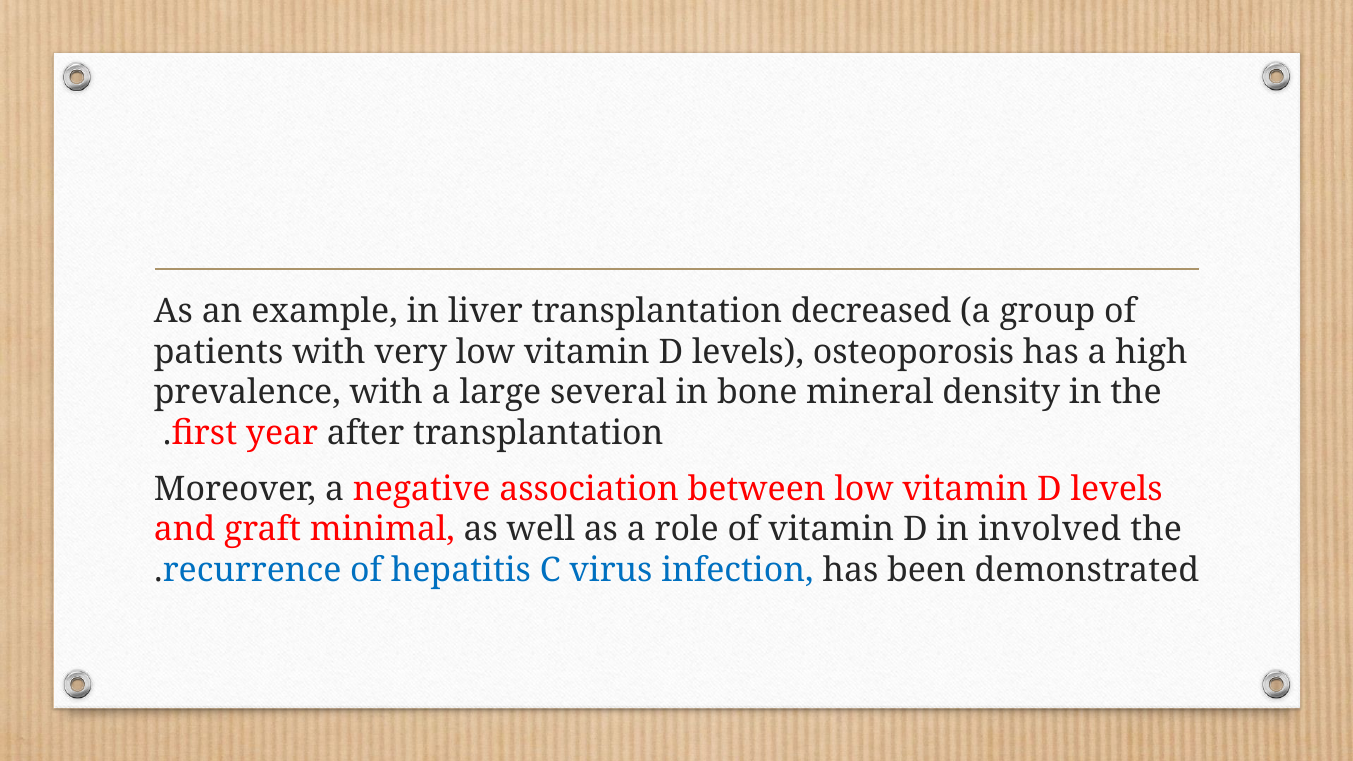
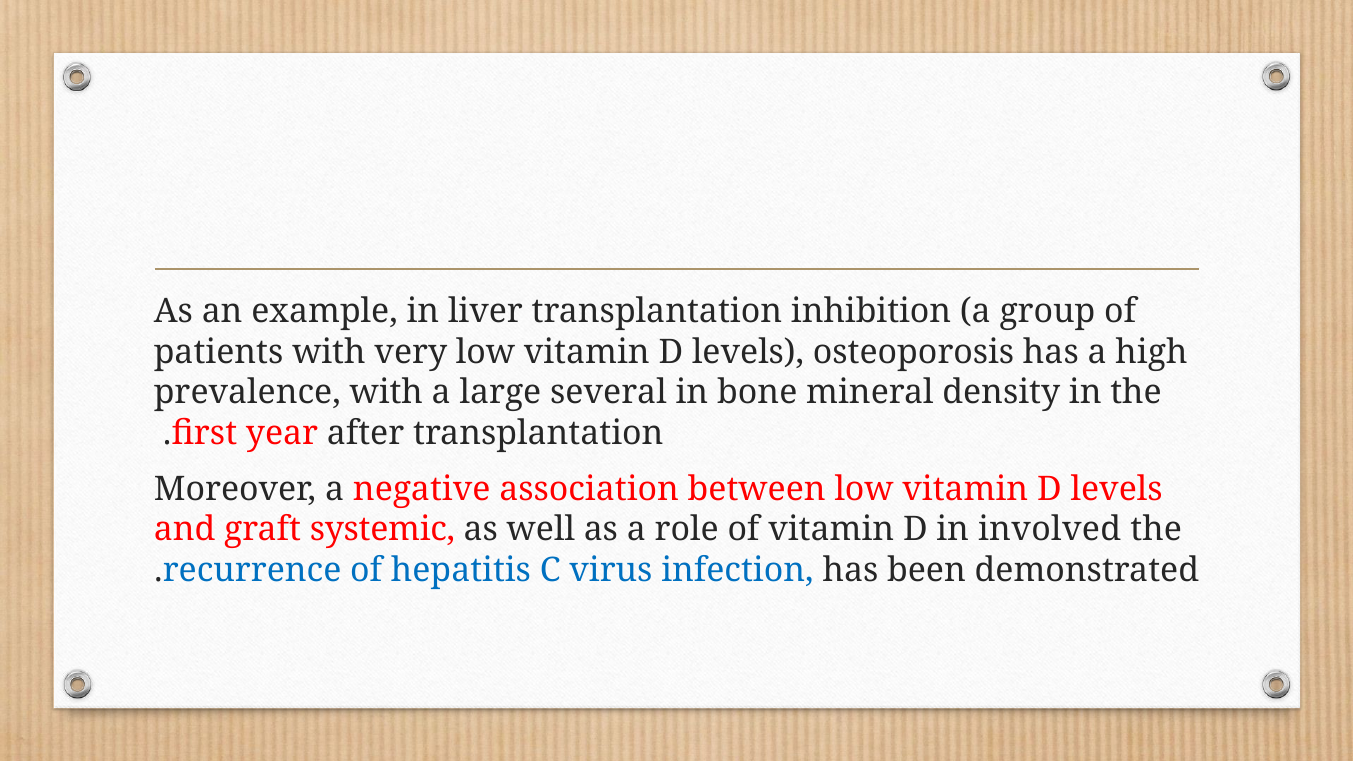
decreased: decreased -> inhibition (871, 312)
minimal: minimal -> systemic (383, 530)
